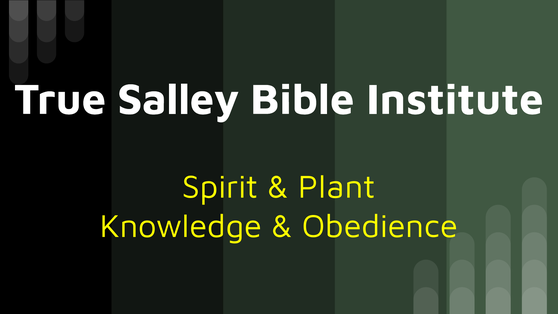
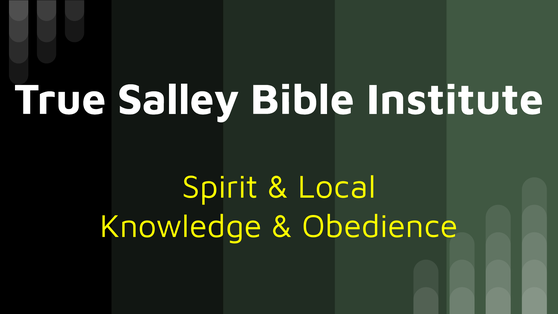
Plant: Plant -> Local (337, 187)
